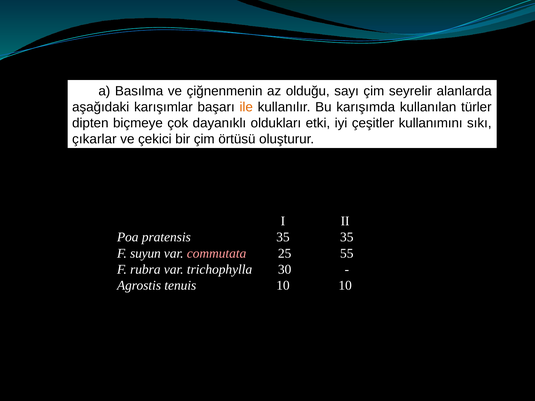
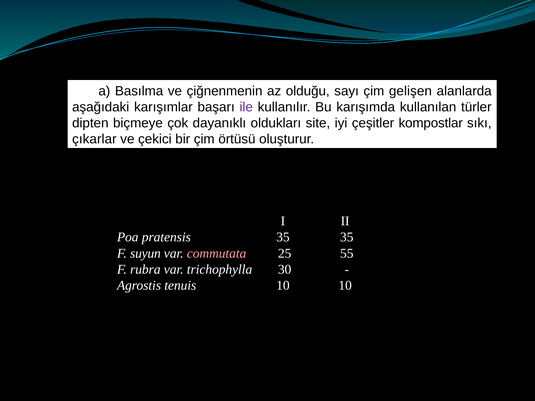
seyrelir: seyrelir -> gelişen (410, 91)
ile colour: orange -> purple (246, 107)
etki: etki -> site (318, 123)
kullanımını: kullanımını -> kompostlar (431, 123)
